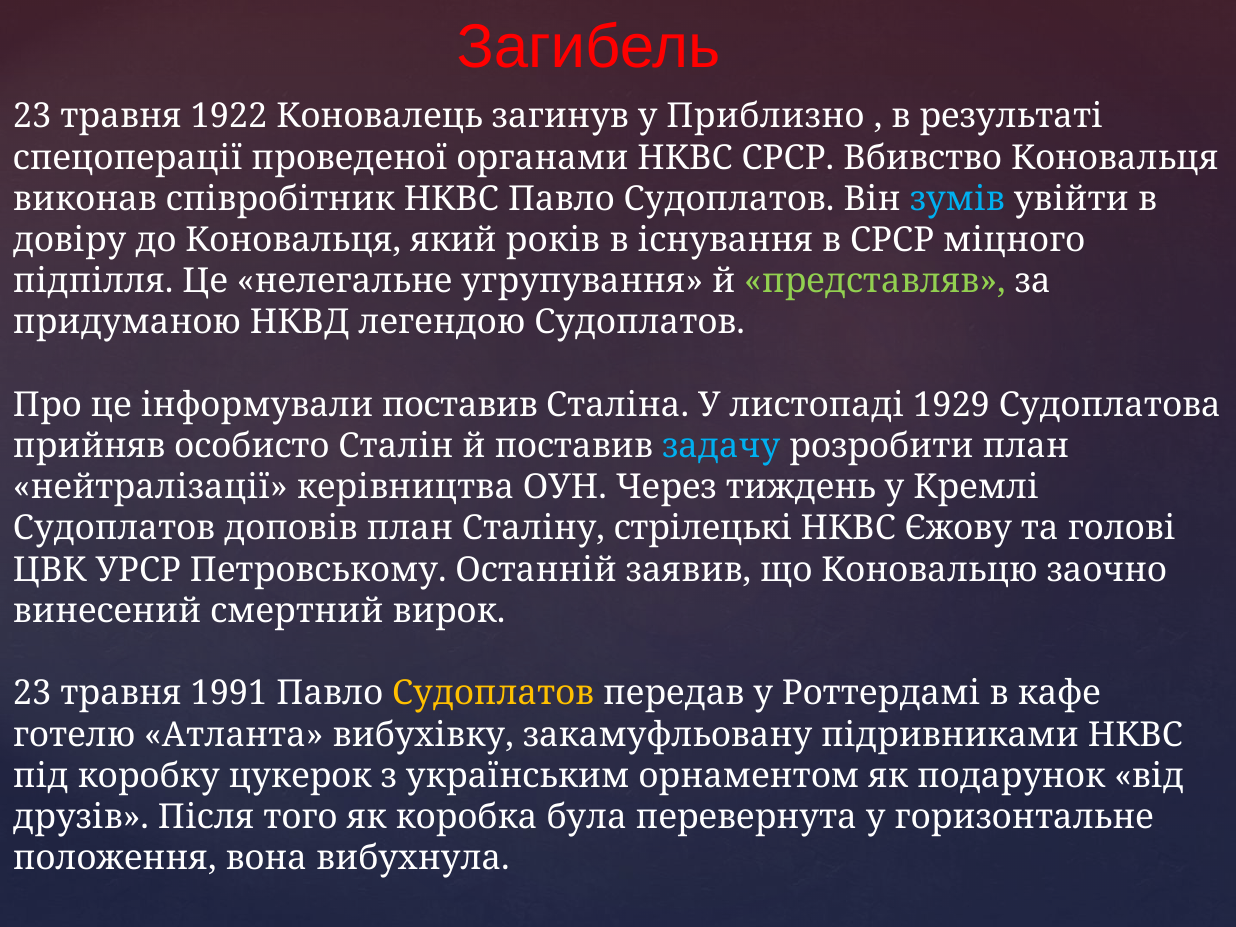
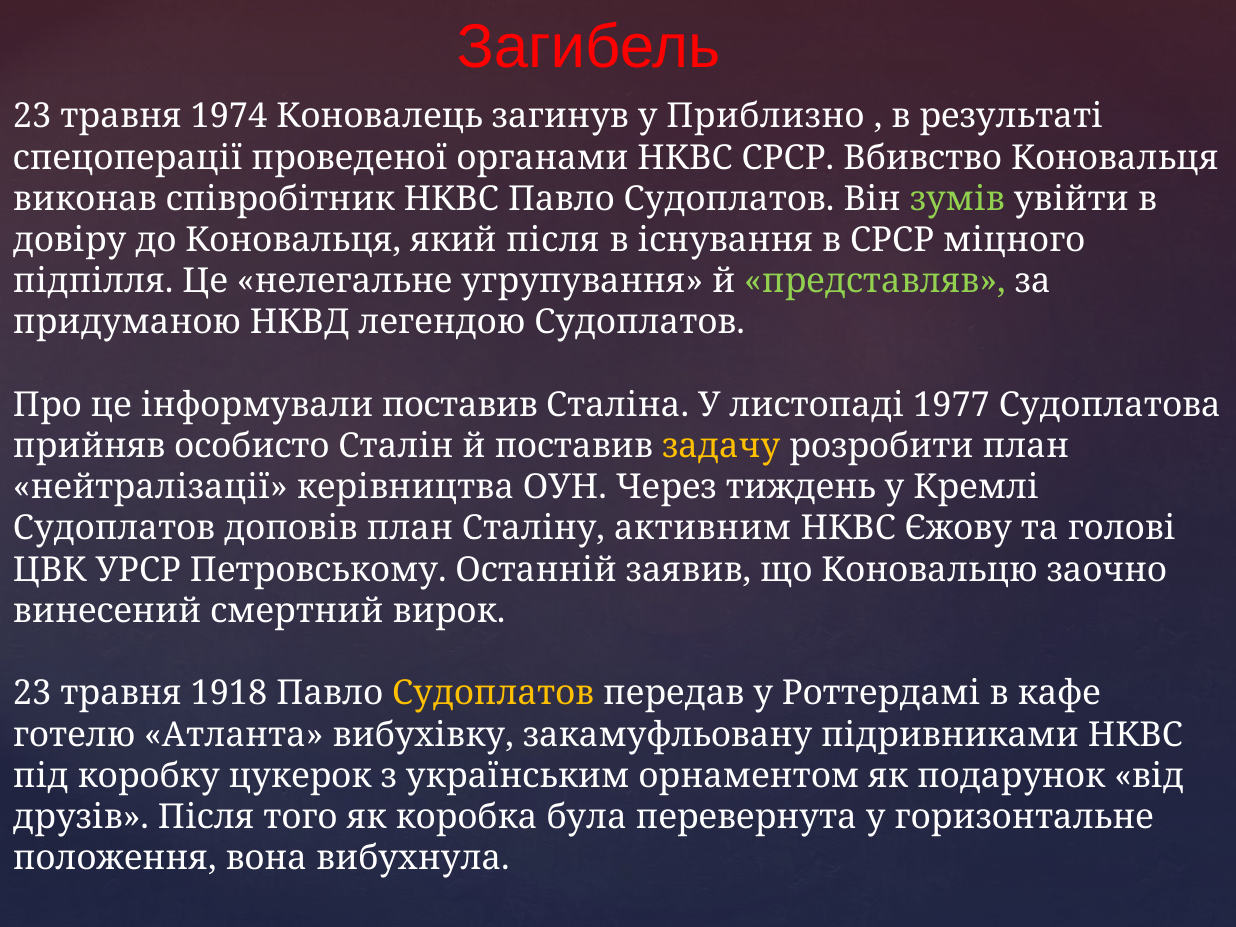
1922: 1922 -> 1974 (229, 116)
зумів colour: light blue -> light green (957, 199)
який років: років -> після (553, 240)
1929: 1929 -> 1977 (951, 405)
задачу colour: light blue -> yellow (721, 446)
стрілецькі: стрілецькі -> активним (703, 529)
1991: 1991 -> 1918 (229, 693)
